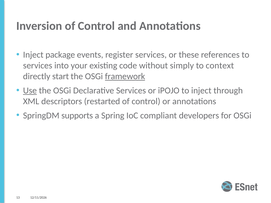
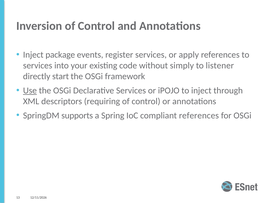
these: these -> apply (189, 55)
context: context -> listener (220, 66)
framework underline: present -> none (125, 77)
restarted: restarted -> requiring (102, 102)
compliant developers: developers -> references (199, 116)
